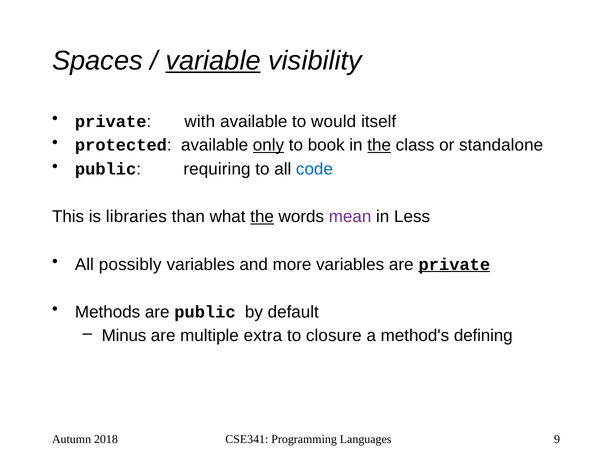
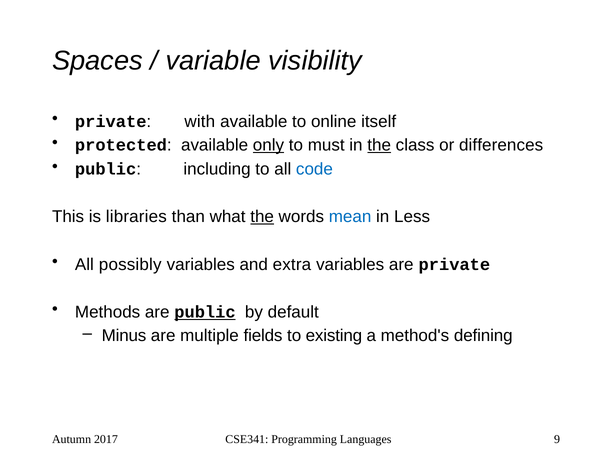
variable underline: present -> none (213, 61)
would: would -> online (334, 122)
book: book -> must (326, 145)
standalone: standalone -> differences (501, 145)
requiring: requiring -> including (217, 169)
mean colour: purple -> blue (350, 217)
more: more -> extra (292, 264)
private underline: present -> none (454, 264)
public underline: none -> present (205, 312)
extra: extra -> fields (263, 336)
closure: closure -> existing (334, 336)
2018: 2018 -> 2017 (106, 439)
